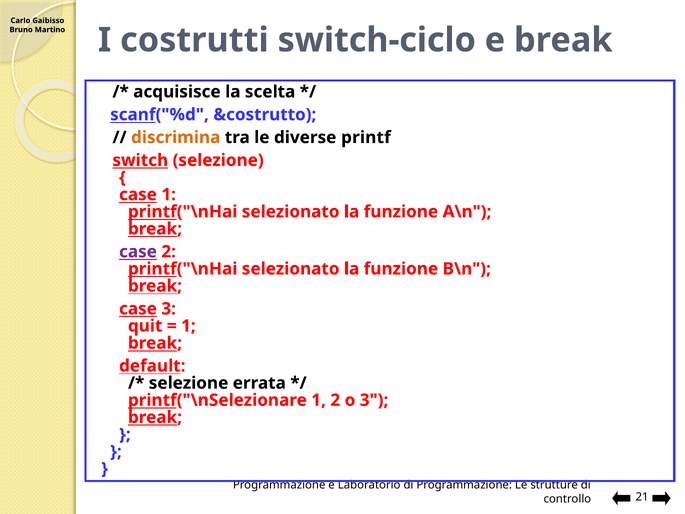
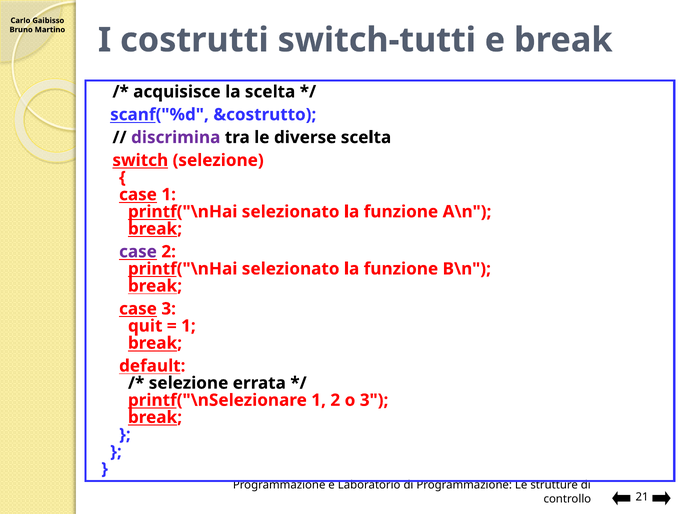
switch-ciclo: switch-ciclo -> switch-tutti (377, 40)
discrimina colour: orange -> purple (176, 137)
diverse printf: printf -> scelta (366, 137)
